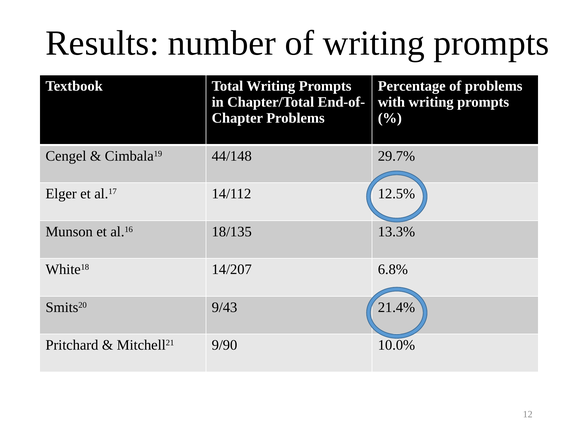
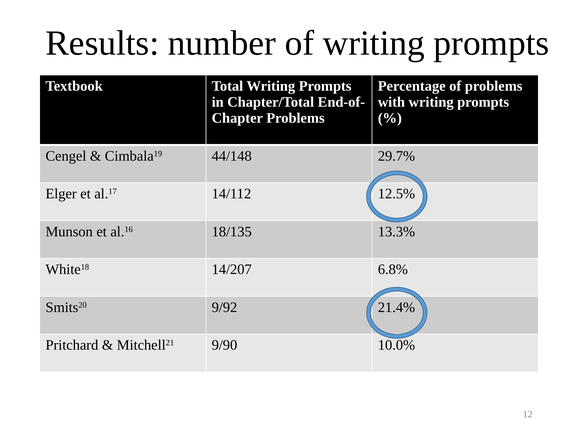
9/43: 9/43 -> 9/92 (224, 307)
